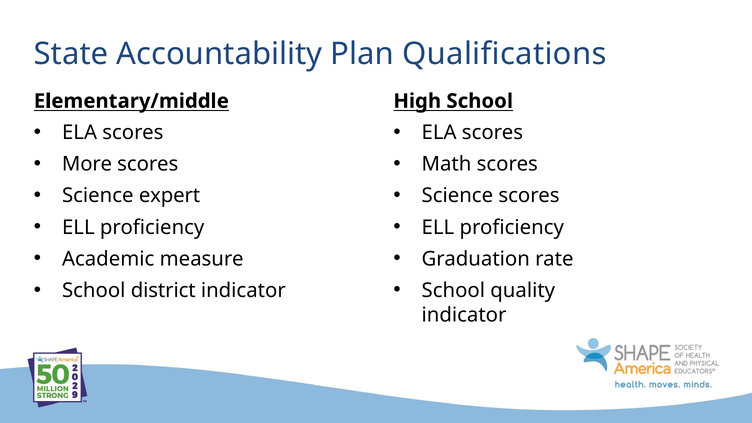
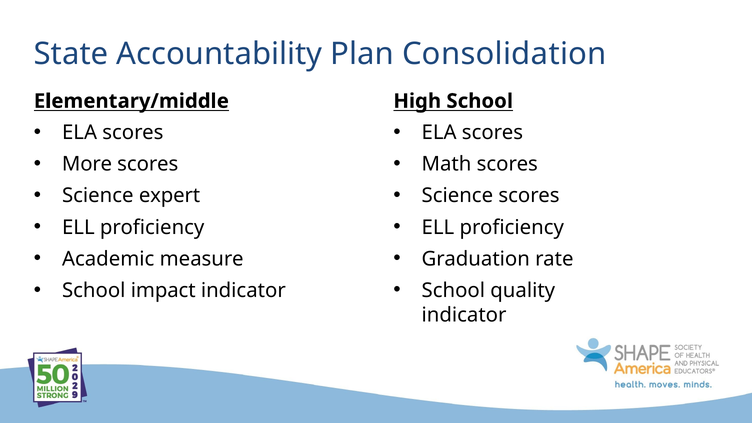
Qualifications: Qualifications -> Consolidation (504, 54)
district: district -> impact (163, 290)
